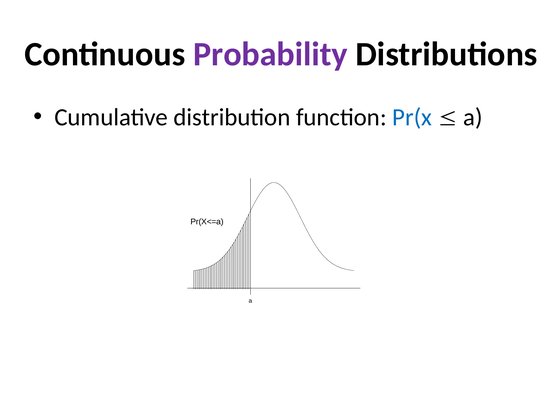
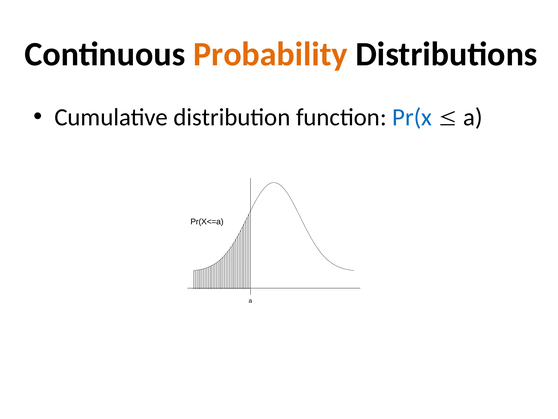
Probability colour: purple -> orange (270, 54)
